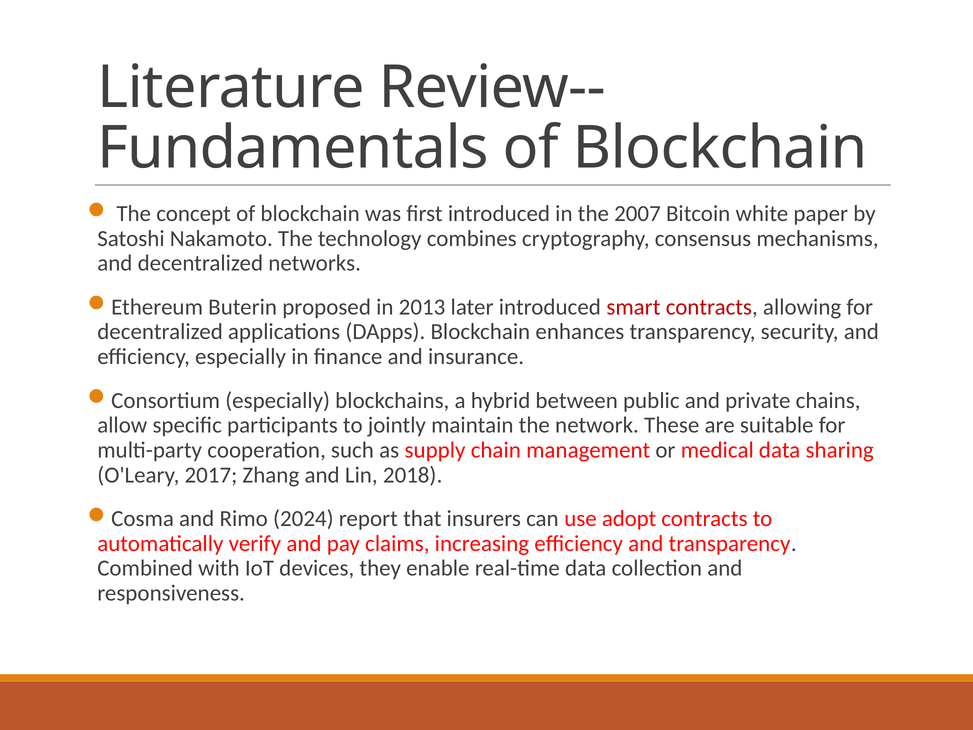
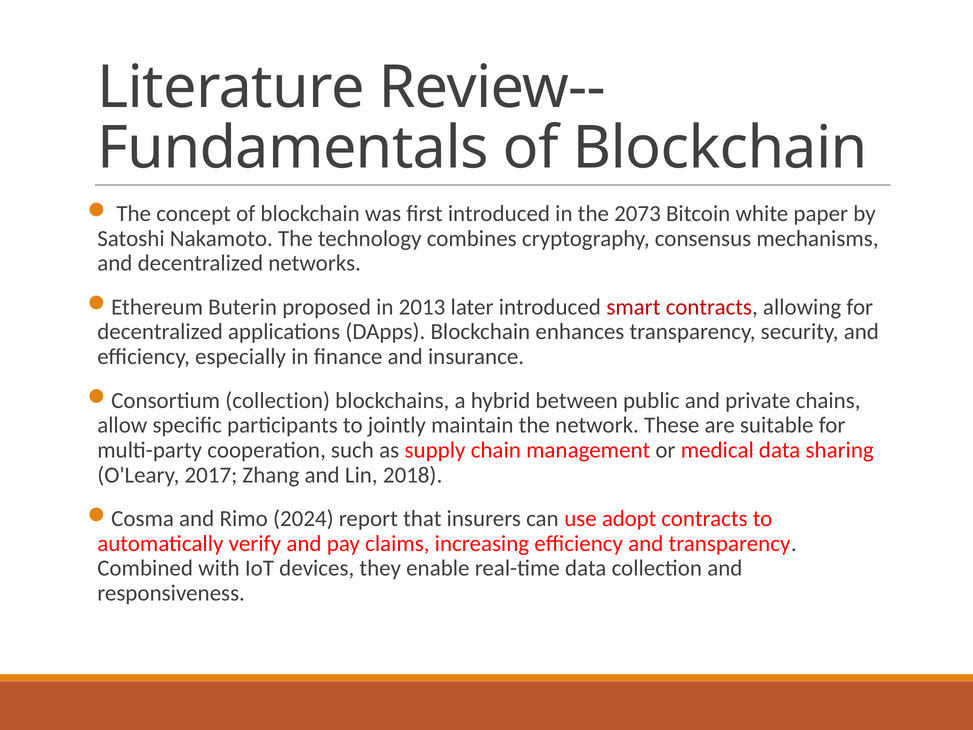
2007: 2007 -> 2073 (637, 214)
especially: especially -> collection (278, 400)
